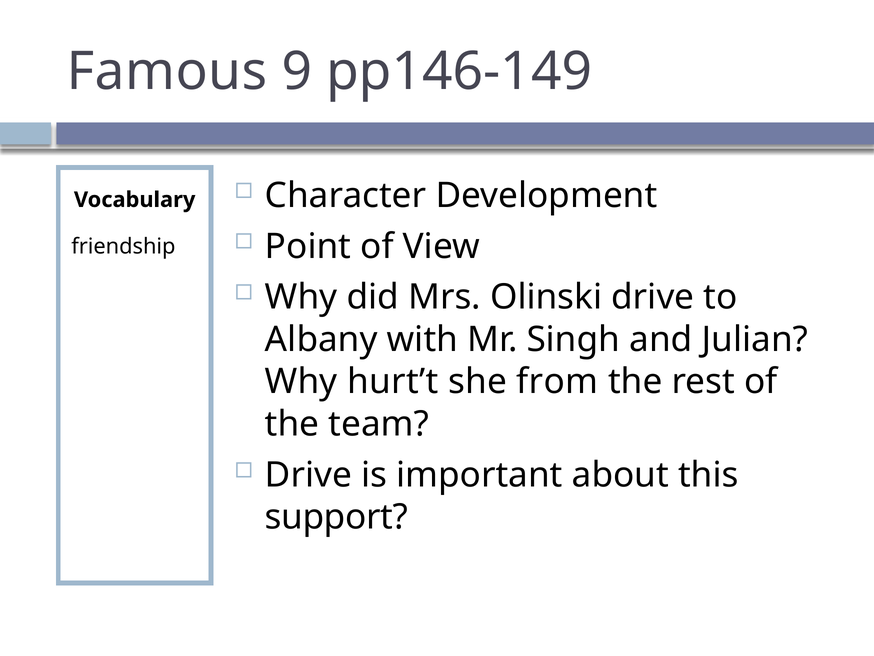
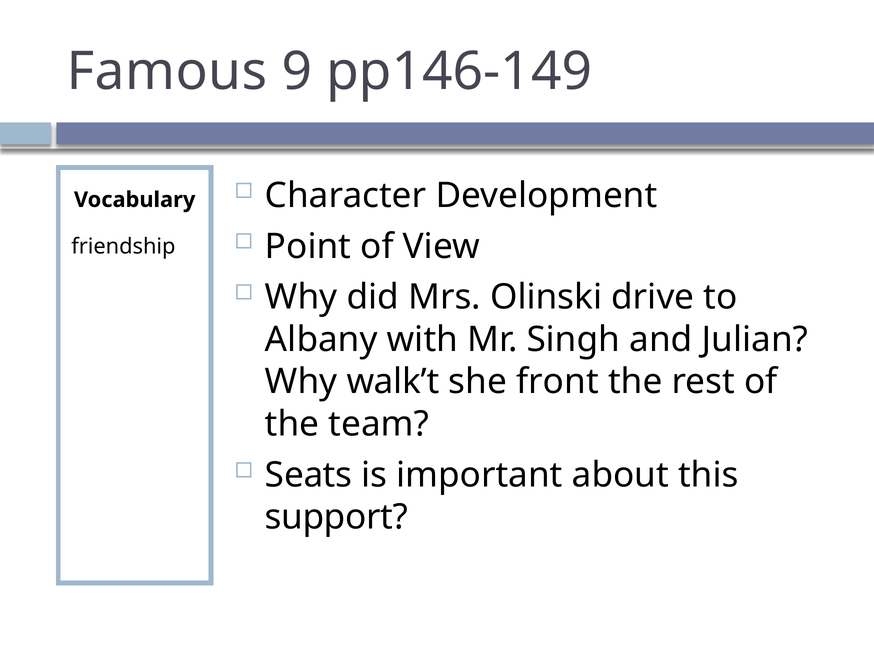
hurt’t: hurt’t -> walk’t (393, 382)
from: from -> front (557, 382)
Drive: Drive -> Seats (309, 475)
